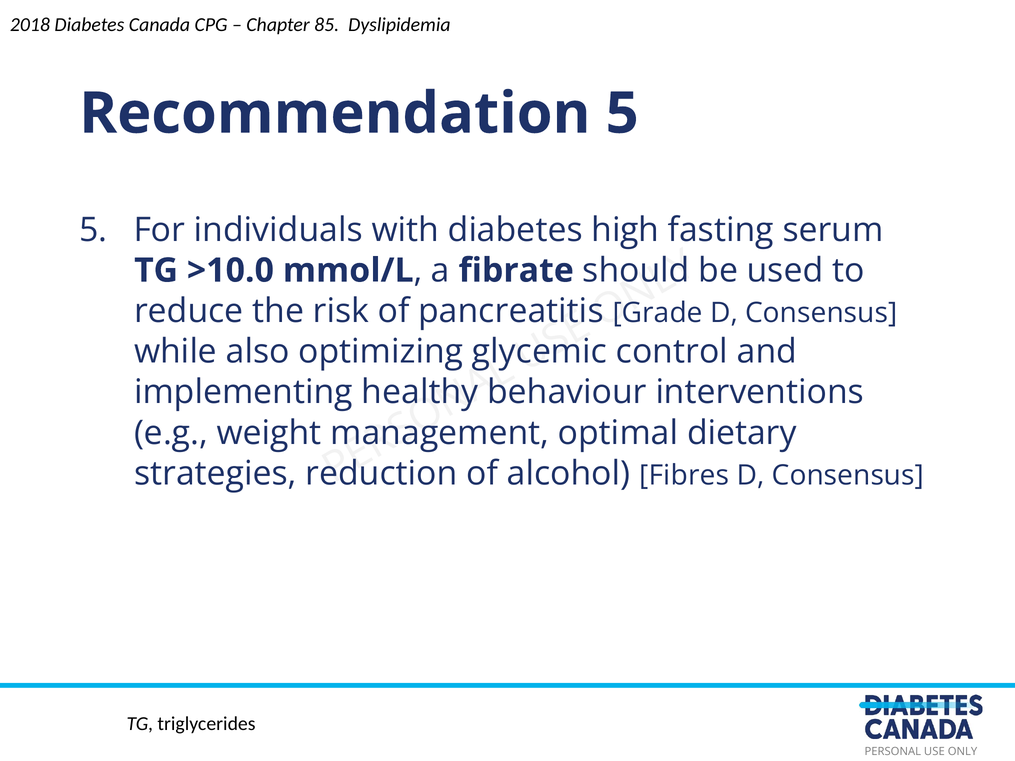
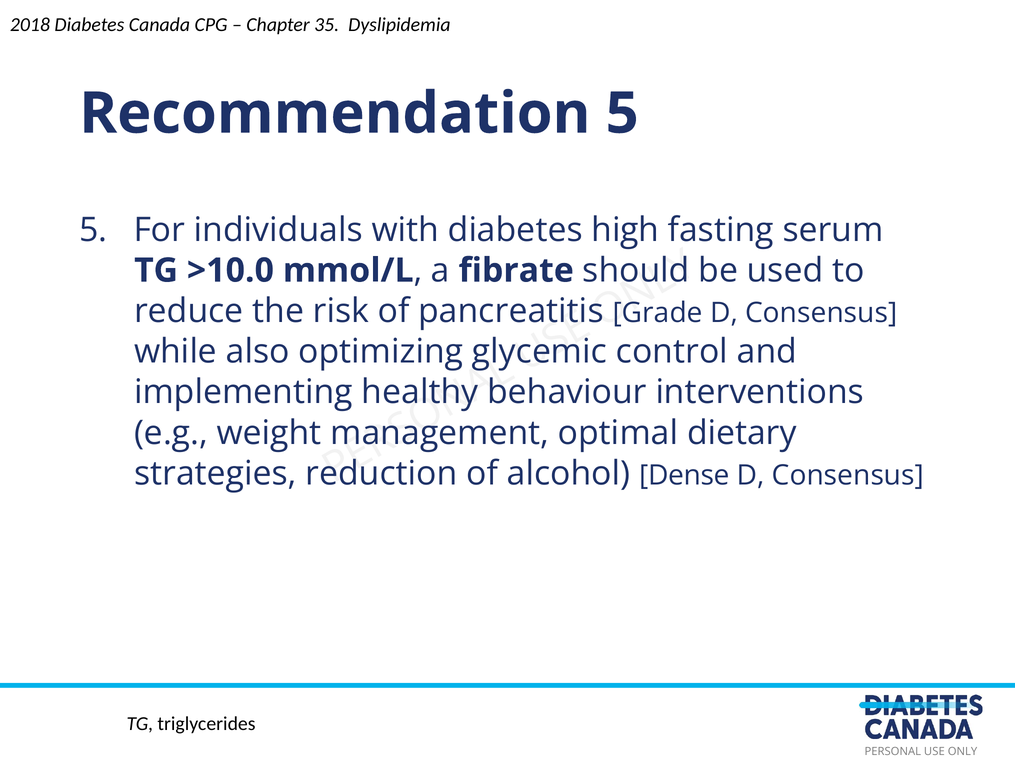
85: 85 -> 35 (327, 25)
Fibres: Fibres -> Dense (684, 475)
